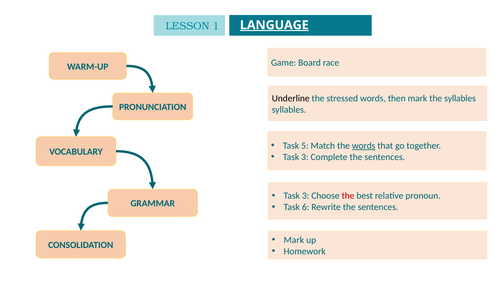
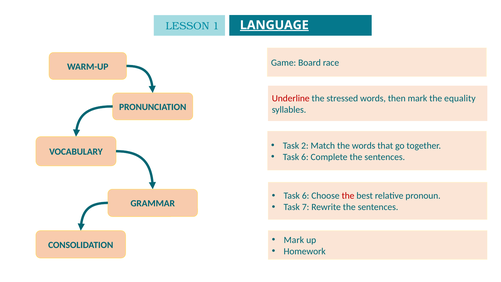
Underline colour: black -> red (291, 98)
the syllables: syllables -> equality (460, 98)
5: 5 -> 2 (305, 146)
words underline: present -> none (364, 146)
3: 3 -> 6 (305, 157)
3: 3 -> 6 (306, 196)
6: 6 -> 7 (306, 207)
